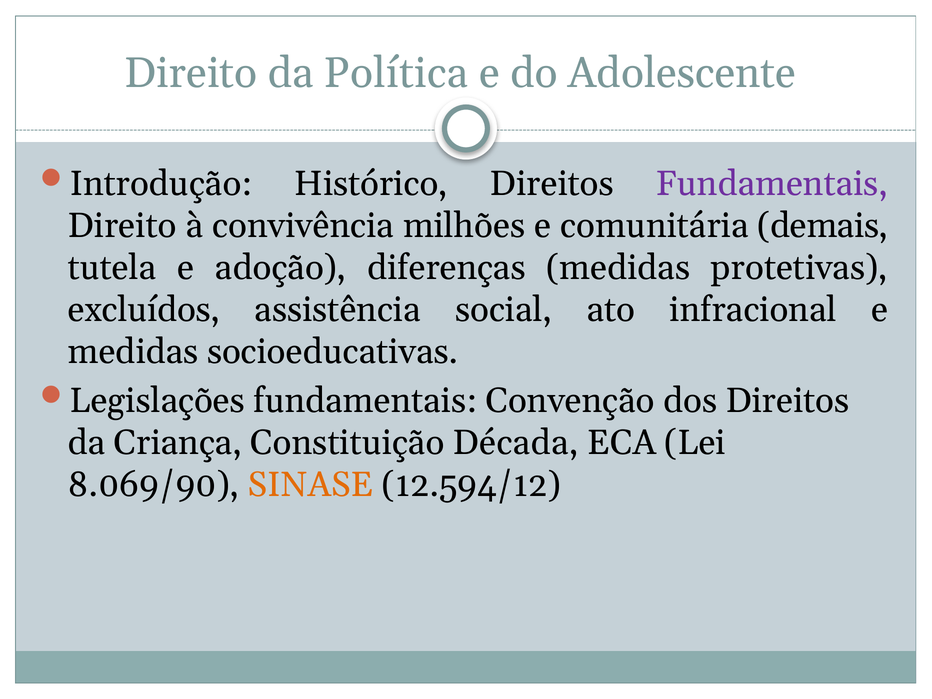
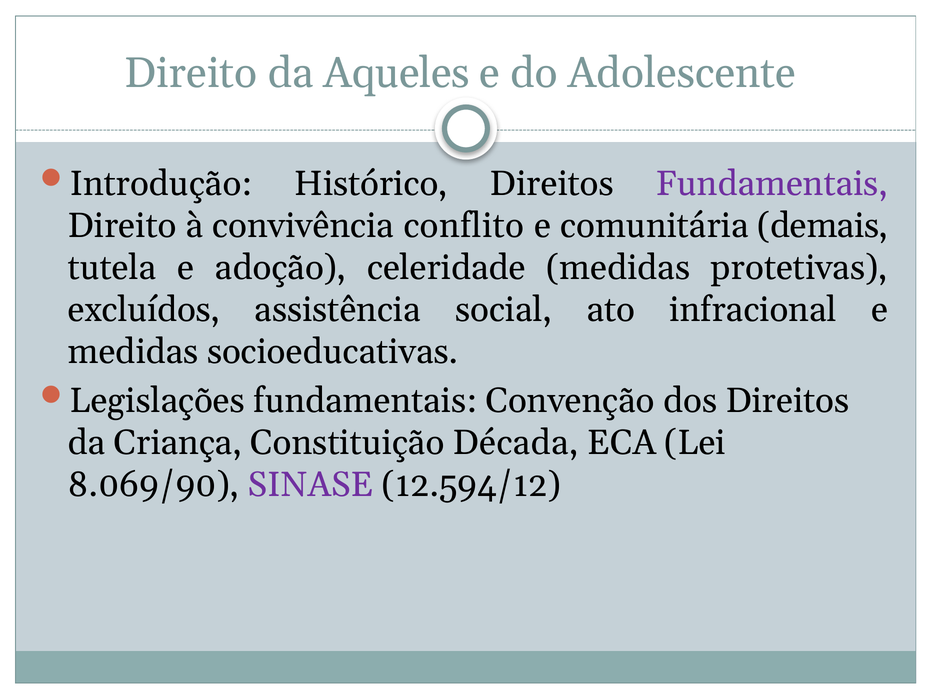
Política: Política -> Aqueles (397, 73)
milhões: milhões -> conflito (464, 226)
diferenças: diferenças -> celeridade (446, 268)
SINASE colour: orange -> purple (311, 485)
